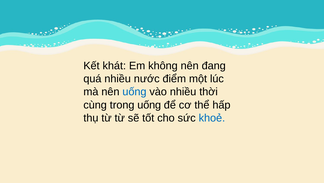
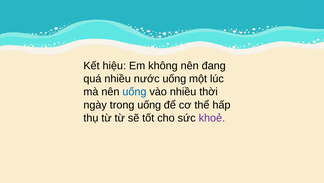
khát: khát -> hiệu (114, 66)
nước điểm: điểm -> uống (174, 79)
cùng: cùng -> ngày (95, 105)
khoẻ colour: blue -> purple (212, 117)
